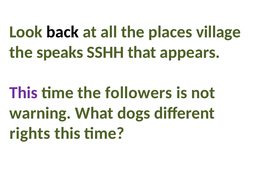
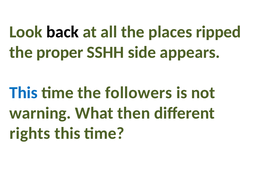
village: village -> ripped (218, 32)
speaks: speaks -> proper (60, 52)
that: that -> side (142, 52)
This colour: purple -> blue (23, 93)
dogs: dogs -> then (134, 113)
